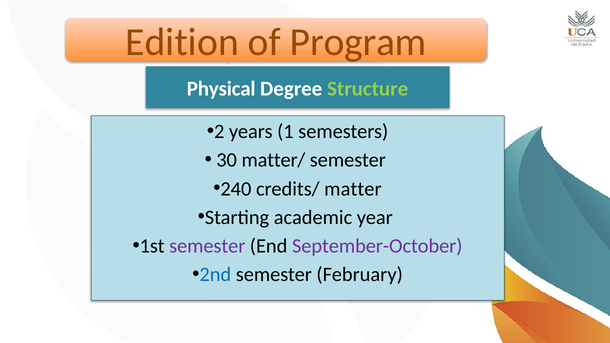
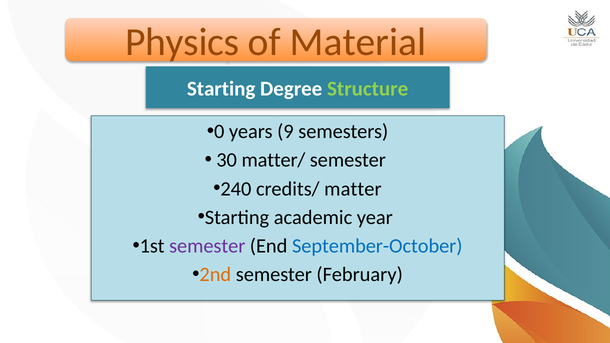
Edition: Edition -> Physics (182, 42)
Program: Program -> Material (358, 42)
Physical: Physical -> Starting (221, 89)
2: 2 -> 0 (219, 132)
1: 1 -> 9 (285, 132)
September-October colour: purple -> blue (377, 246)
2nd colour: blue -> orange (215, 275)
